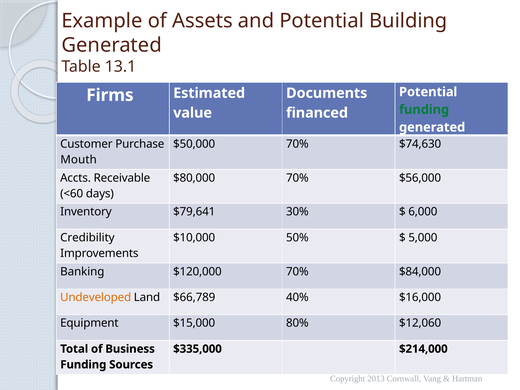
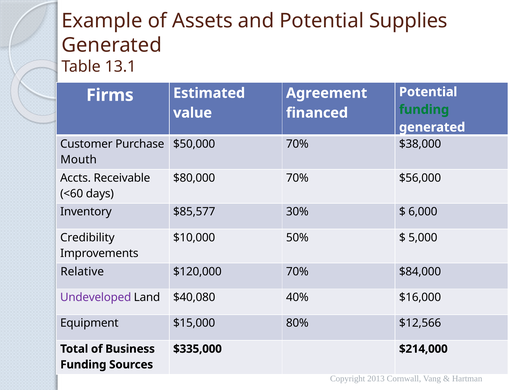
Building: Building -> Supplies (408, 21)
Documents: Documents -> Agreement (327, 93)
$74,630: $74,630 -> $38,000 (420, 144)
$79,641: $79,641 -> $85,577 (194, 212)
Banking: Banking -> Relative (82, 272)
Undeveloped colour: orange -> purple (96, 297)
$66,789: $66,789 -> $40,080 (194, 297)
$12,060: $12,060 -> $12,566 (420, 323)
